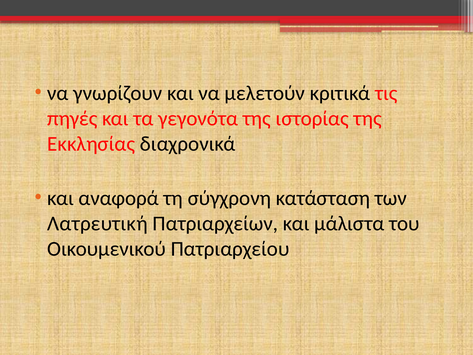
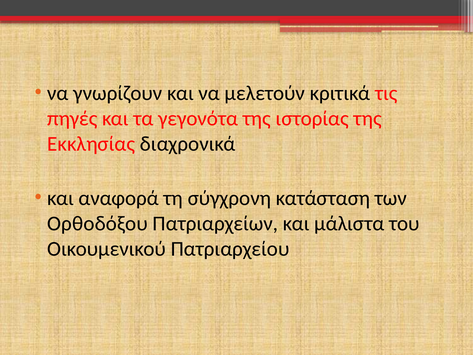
Λατρευτική: Λατρευτική -> Ορθοδόξου (97, 223)
